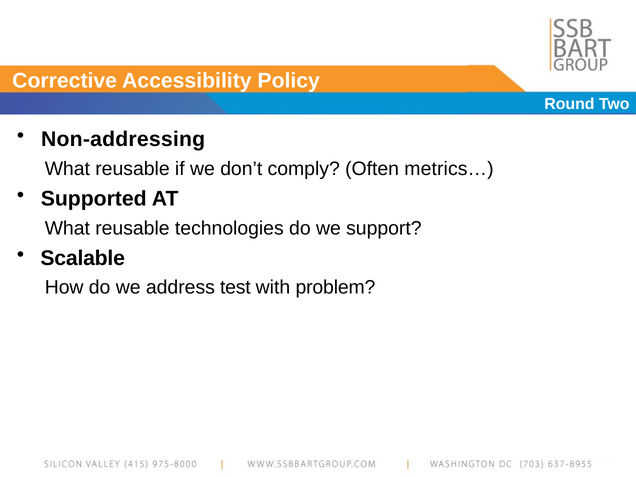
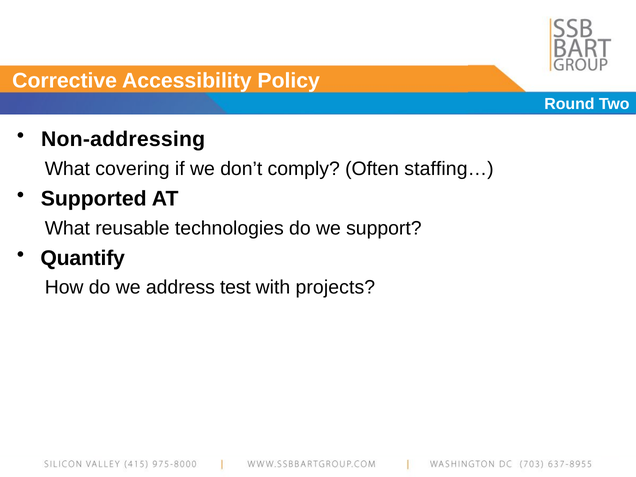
reusable: reusable -> covering (132, 169)
metrics…: metrics… -> staffing… (449, 169)
Scalable: Scalable -> Quantify (83, 258)
problem: problem -> projects (335, 288)
